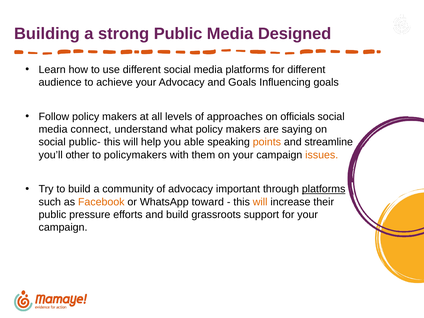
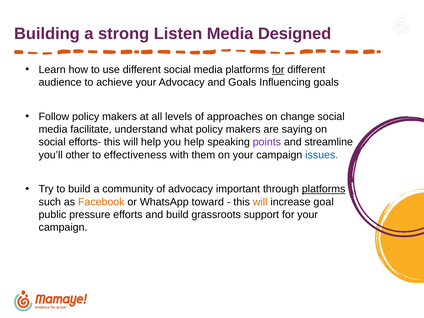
strong Public: Public -> Listen (178, 34)
for underline: none -> present (278, 70)
officials: officials -> change (298, 117)
connect: connect -> facilitate (91, 129)
public-: public- -> efforts- (85, 142)
you able: able -> help (194, 142)
points colour: orange -> purple (267, 142)
policymakers: policymakers -> effectiveness (135, 155)
issues colour: orange -> blue (322, 155)
their: their -> goal (324, 202)
